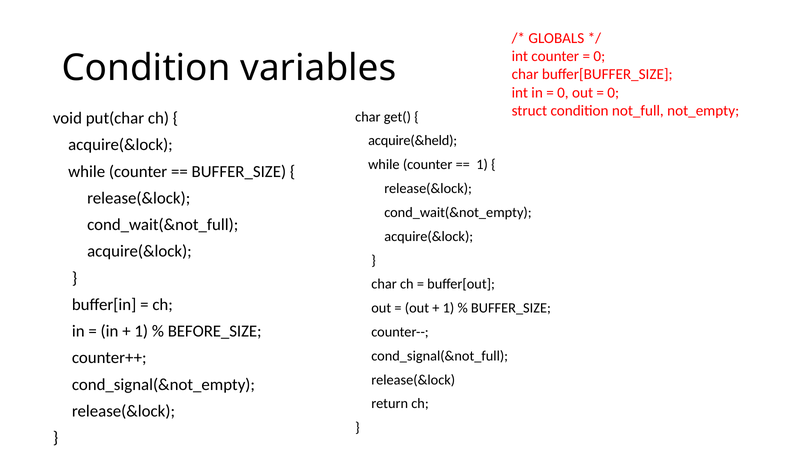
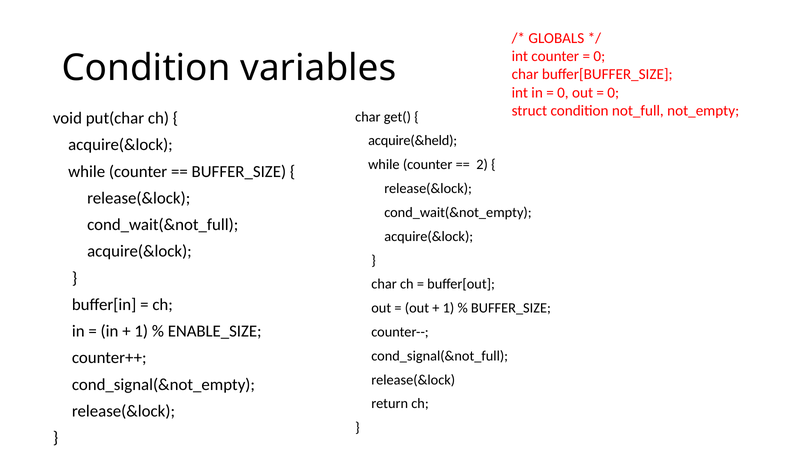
1: 1 -> 2 (482, 164)
BEFORE_SIZE: BEFORE_SIZE -> ENABLE_SIZE (215, 331)
